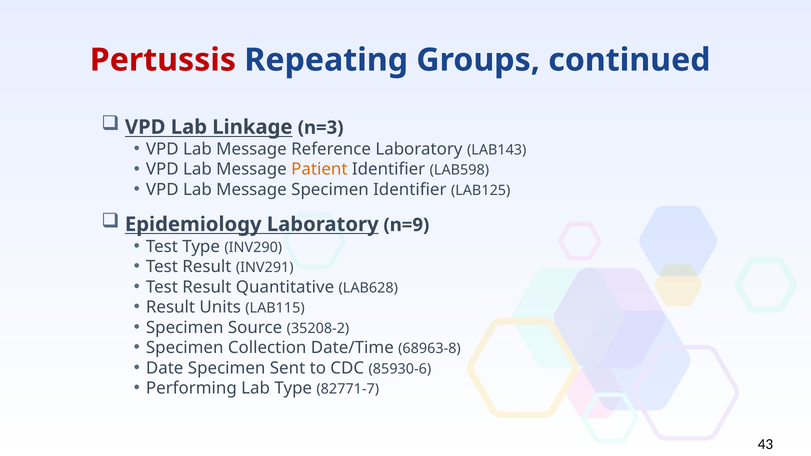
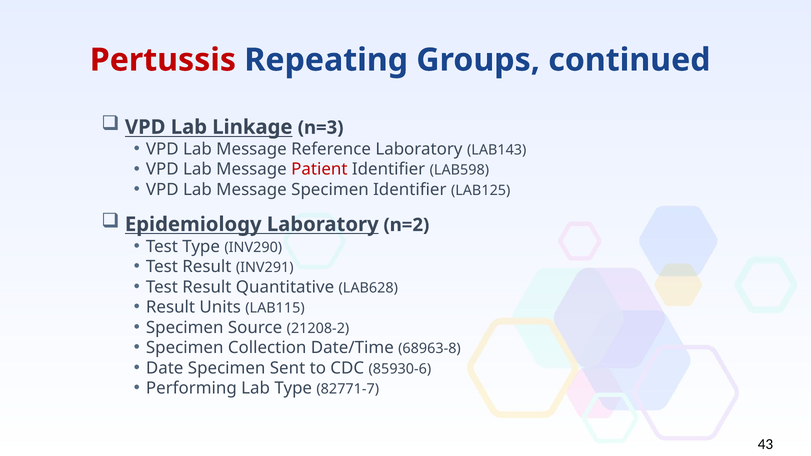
Patient colour: orange -> red (319, 169)
n=9: n=9 -> n=2 (406, 225)
35208-2: 35208-2 -> 21208-2 (318, 328)
